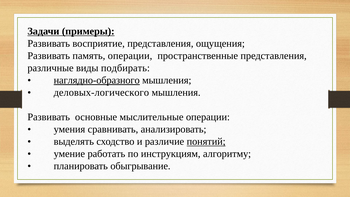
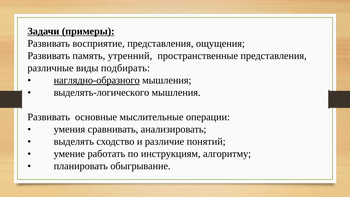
память операции: операции -> утренний (130, 56)
деловых-логического: деловых-логического -> выделять-логического (101, 92)
понятий underline: present -> none (206, 141)
